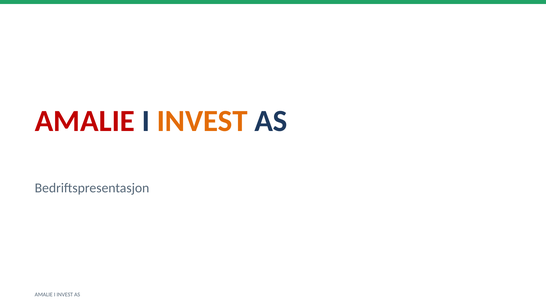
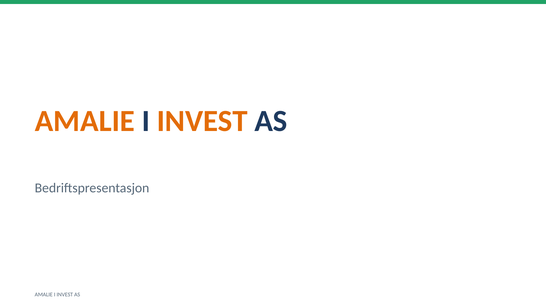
AMALIE colour: red -> orange (85, 121)
